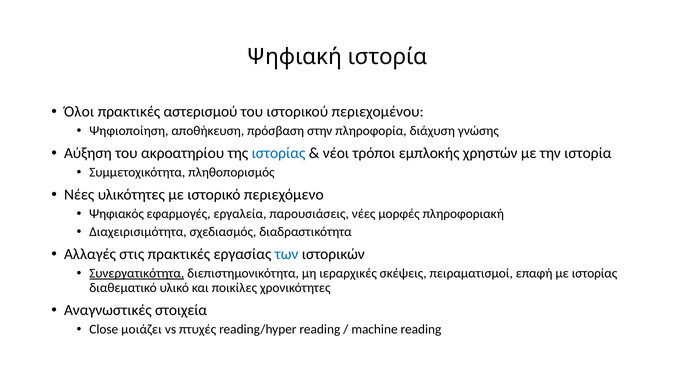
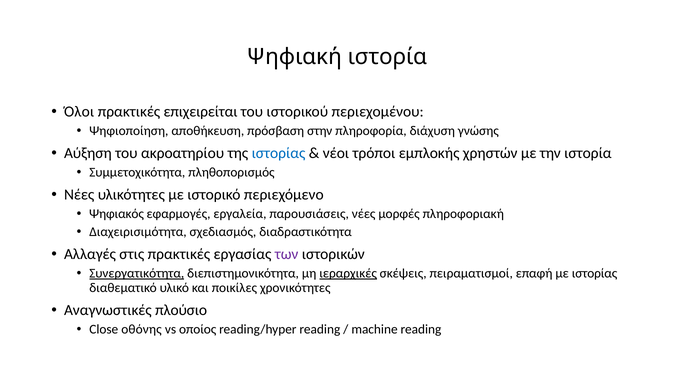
αστερισμού: αστερισμού -> επιχειρείται (201, 112)
των colour: blue -> purple (287, 254)
ιεραρχικές underline: none -> present (348, 274)
στοιχεία: στοιχεία -> πλούσιο (181, 310)
μοιάζει: μοιάζει -> οθόνης (141, 330)
πτυχές: πτυχές -> οποίος (198, 330)
